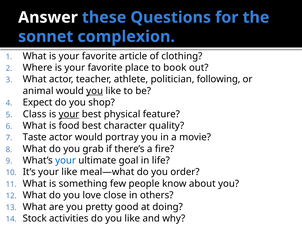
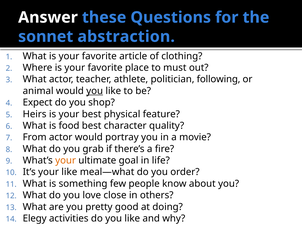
complexion: complexion -> abstraction (126, 36)
book: book -> must (175, 68)
Class: Class -> Heirs (35, 114)
your underline: present -> none (69, 114)
Taste: Taste -> From (35, 137)
your colour: blue -> orange (66, 160)
Stock: Stock -> Elegy (35, 218)
